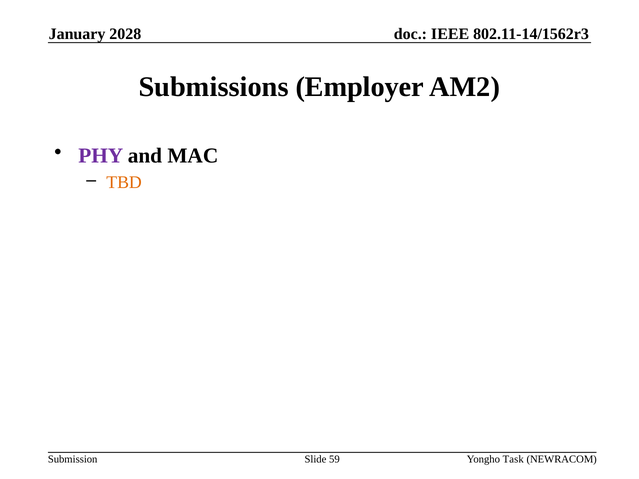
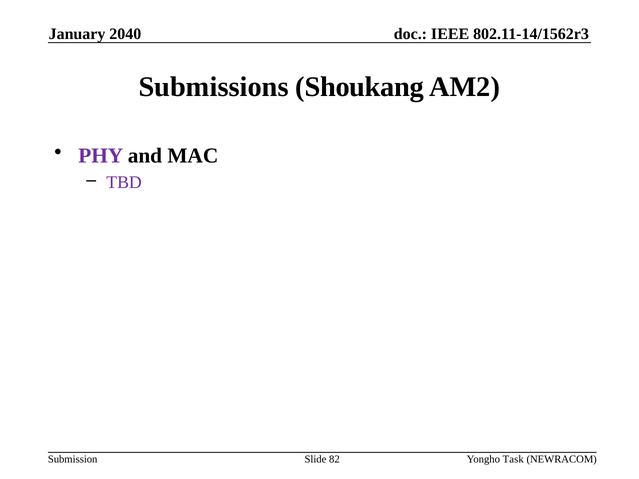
2028: 2028 -> 2040 (125, 34)
Employer: Employer -> Shoukang (360, 87)
TBD colour: orange -> purple (124, 183)
59: 59 -> 82 (334, 460)
